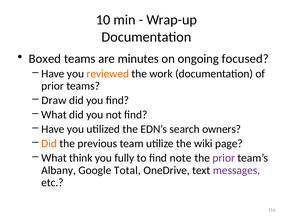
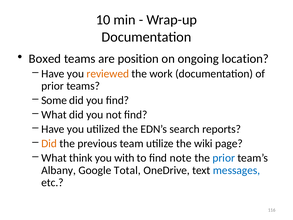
minutes: minutes -> position (138, 59)
focused: focused -> location (245, 59)
Draw: Draw -> Some (54, 100)
owners: owners -> reports (222, 129)
fully: fully -> with (124, 158)
prior colour: purple -> blue (224, 158)
messages colour: purple -> blue (237, 170)
